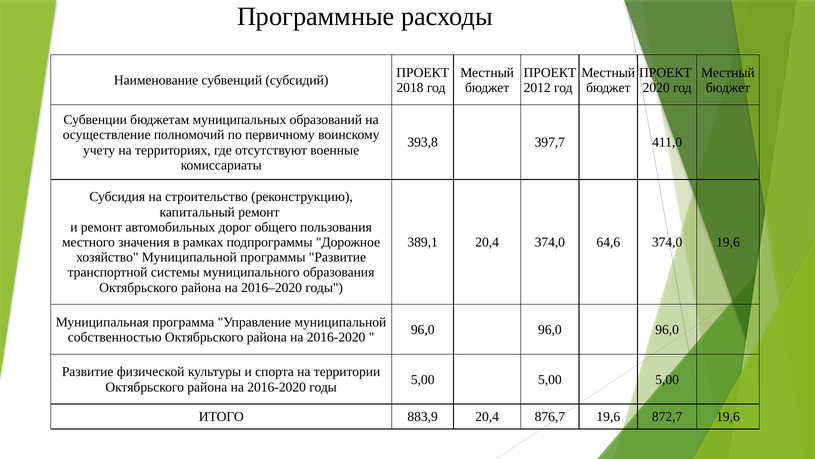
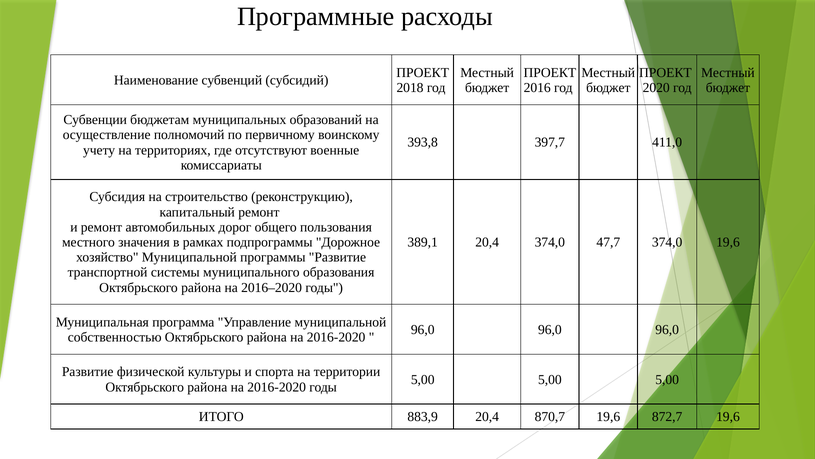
2012: 2012 -> 2016 (537, 88)
64,6: 64,6 -> 47,7 (608, 242)
876,7: 876,7 -> 870,7 (550, 416)
